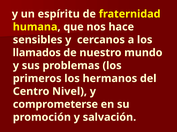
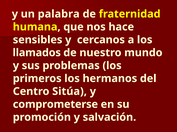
espíritu: espíritu -> palabra (59, 14)
Nivel: Nivel -> Sitúa (70, 92)
